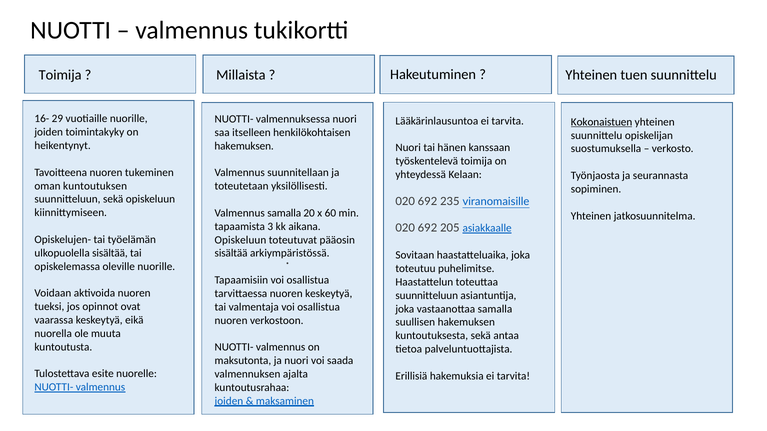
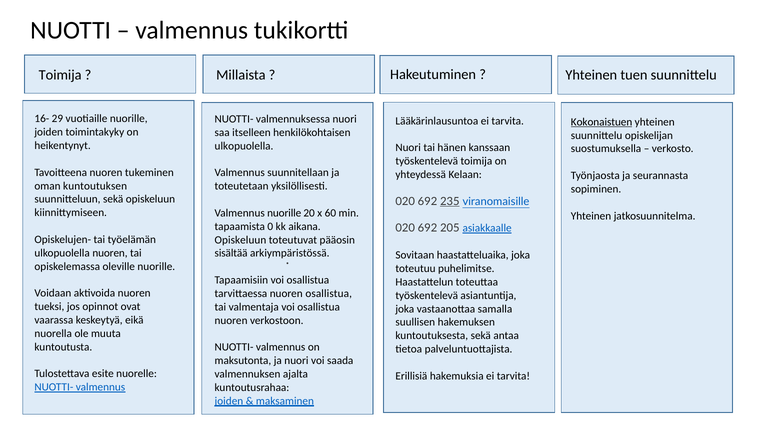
hakemuksen: hakemuksen -> ulkopuolella (244, 146)
235 underline: none -> present (450, 202)
Valmennus samalla: samalla -> nuorille (284, 213)
3: 3 -> 0 (270, 227)
ulkopuolella sisältää: sisältää -> nuoren (110, 253)
nuoren keskeytyä: keskeytyä -> osallistua (329, 294)
suunnitteluun: suunnitteluun -> työskentelevä (427, 296)
